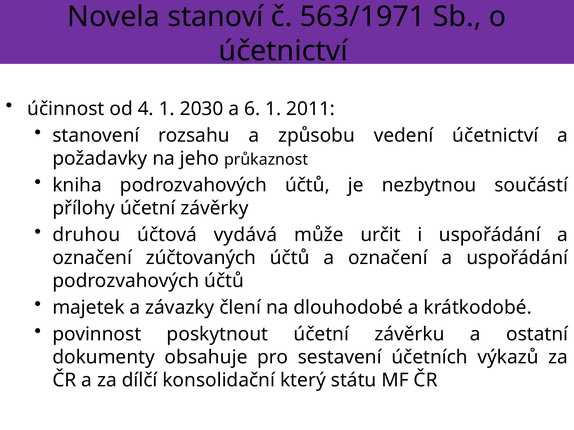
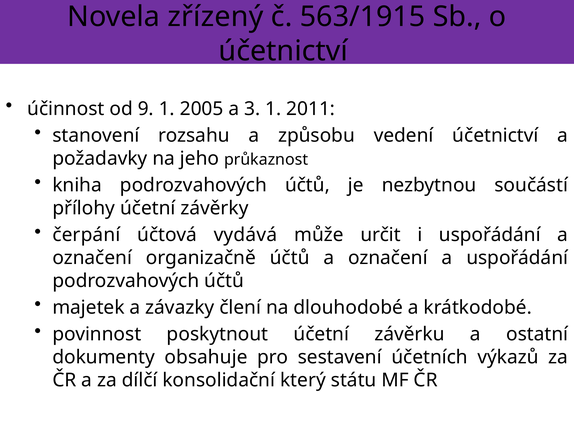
stanoví: stanoví -> zřízený (215, 17)
563/1971: 563/1971 -> 563/1915 (363, 17)
4: 4 -> 9 (146, 109)
2030: 2030 -> 2005 (202, 109)
6: 6 -> 3 (252, 109)
druhou: druhou -> čerpání (86, 235)
zúčtovaných: zúčtovaných -> organizačně (201, 258)
